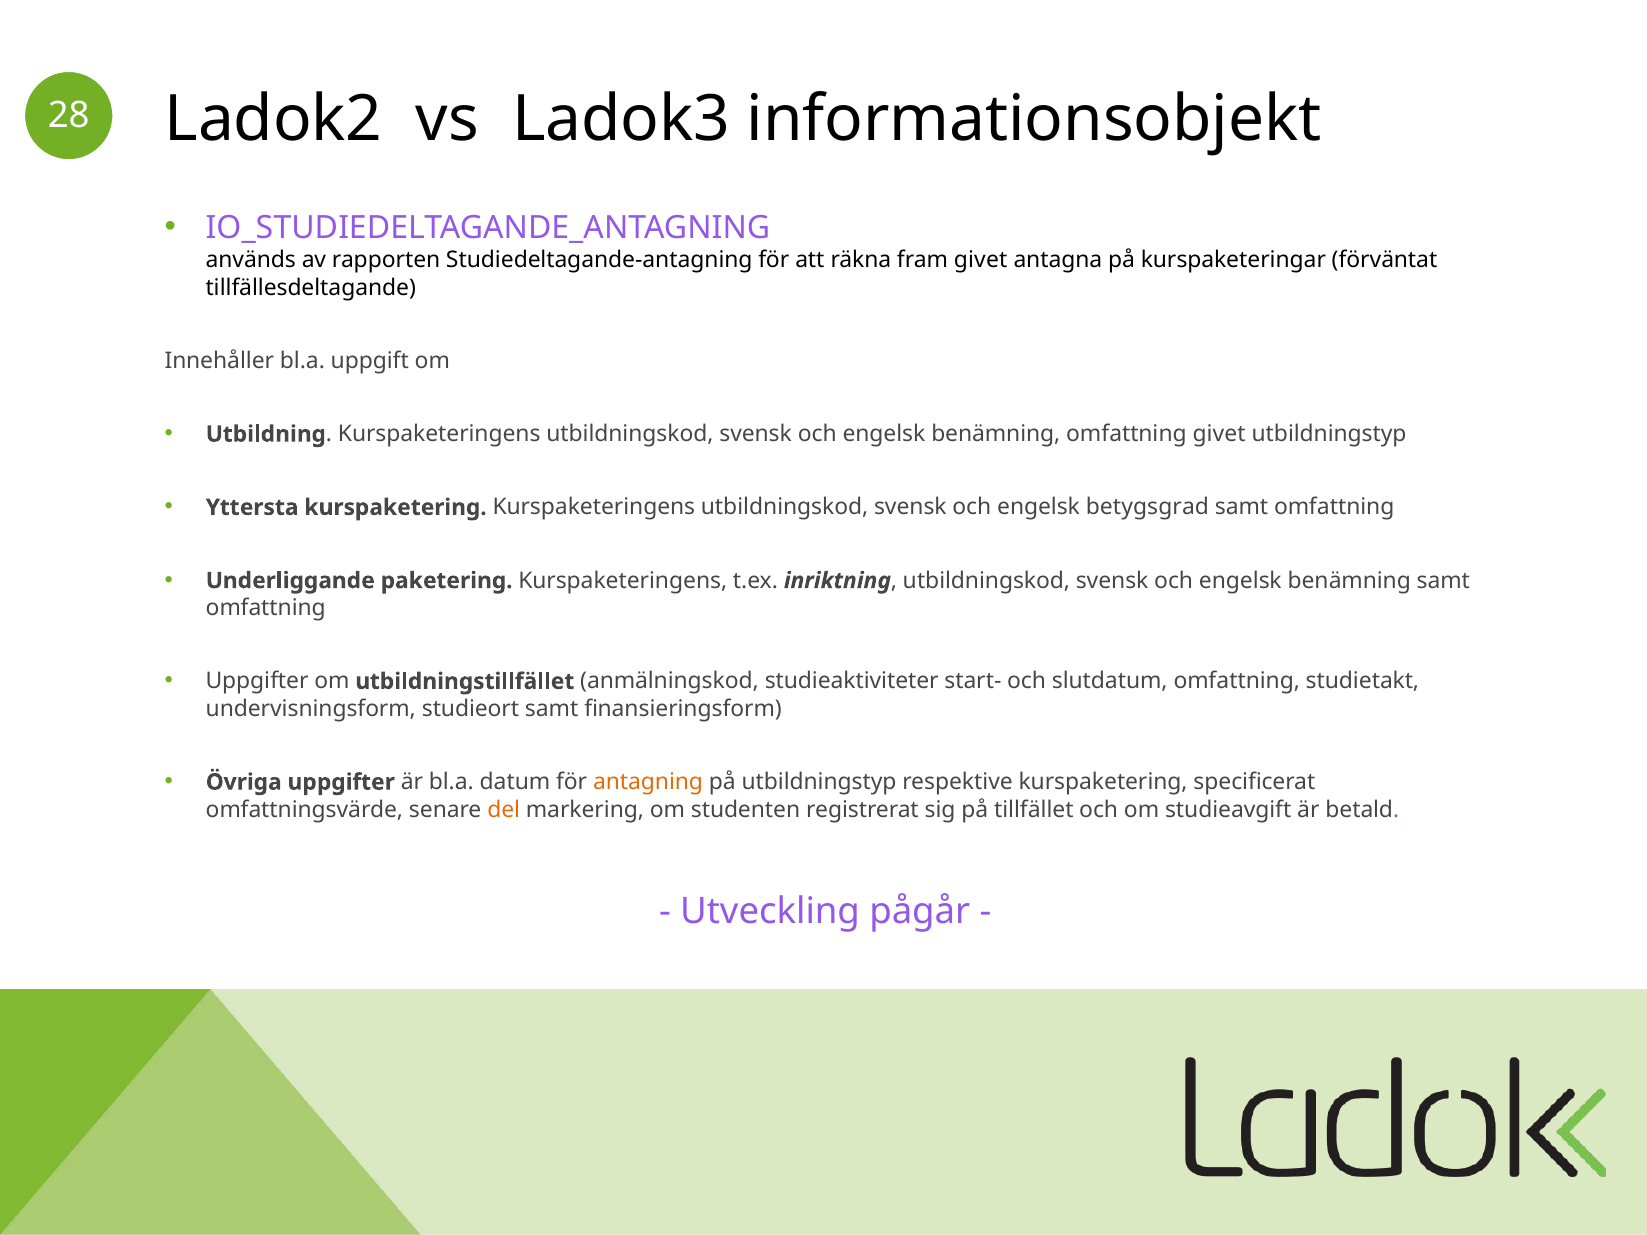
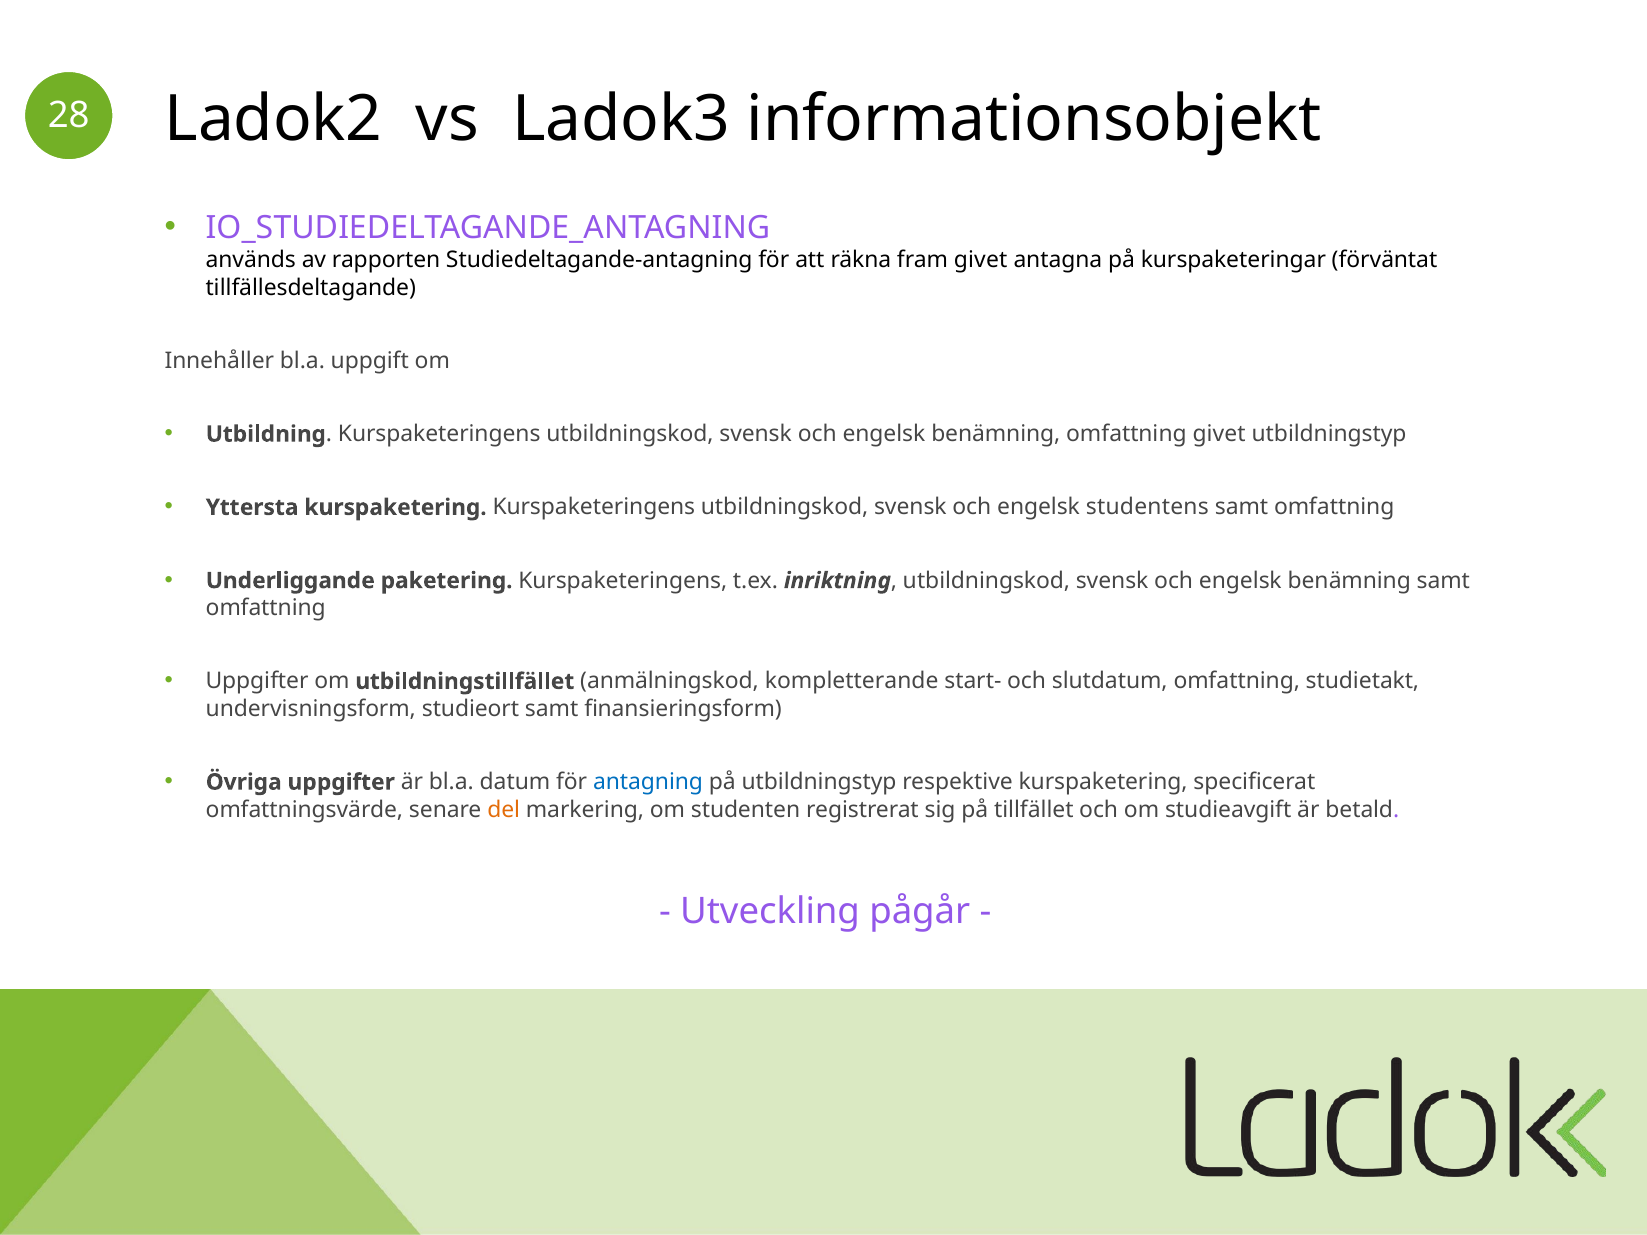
betygsgrad: betygsgrad -> studentens (1147, 507)
studieaktiviteter: studieaktiviteter -> kompletterande (852, 682)
antagning colour: orange -> blue (648, 782)
